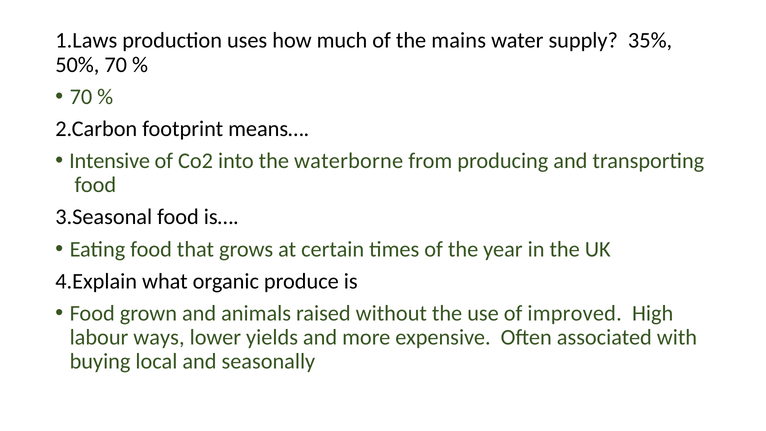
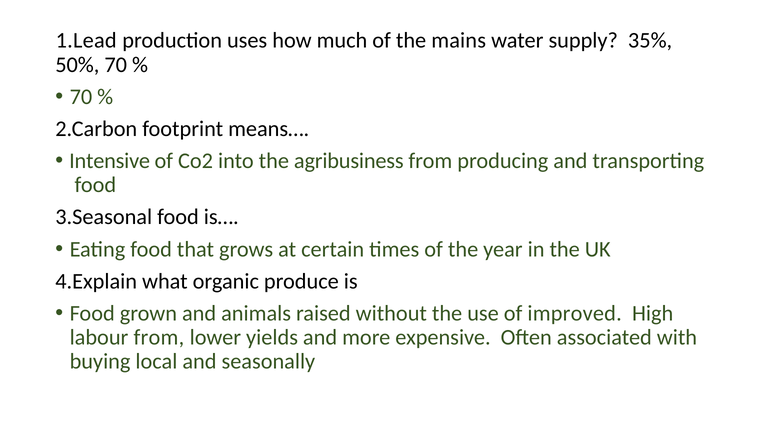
1.Laws: 1.Laws -> 1.Lead (86, 41)
waterborne: waterborne -> agribusiness (349, 161)
labour ways: ways -> from (159, 337)
